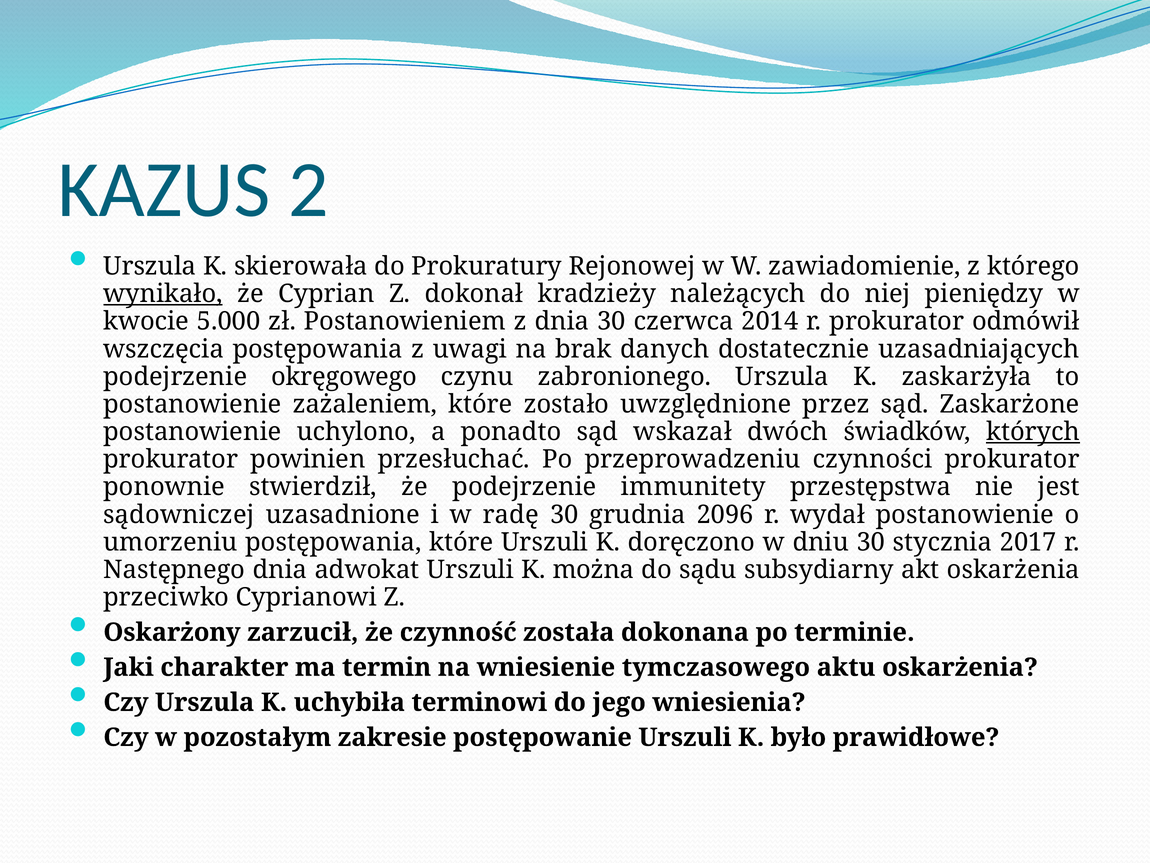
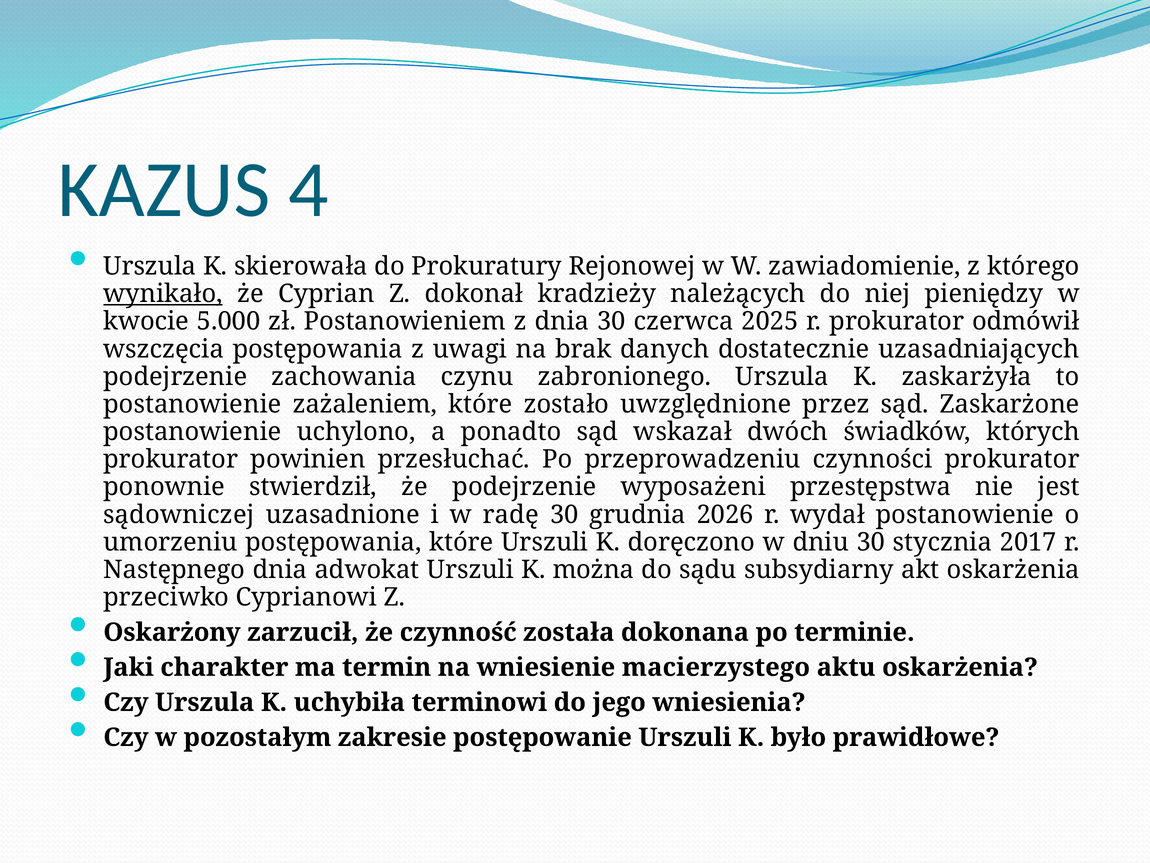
2: 2 -> 4 (309, 190)
2014: 2014 -> 2025 (770, 321)
okręgowego: okręgowego -> zachowania (344, 376)
których underline: present -> none (1033, 432)
immunitety: immunitety -> wyposażeni (693, 487)
2096: 2096 -> 2026 (725, 514)
tymczasowego: tymczasowego -> macierzystego (716, 667)
